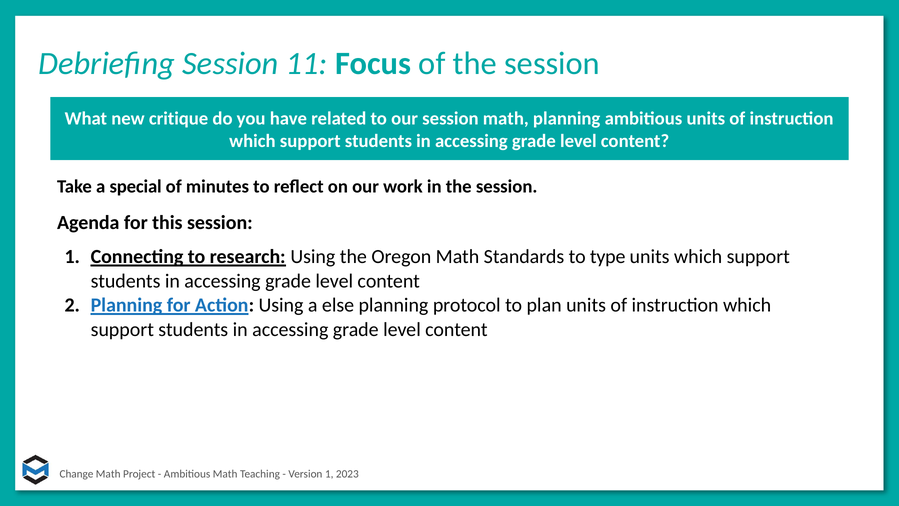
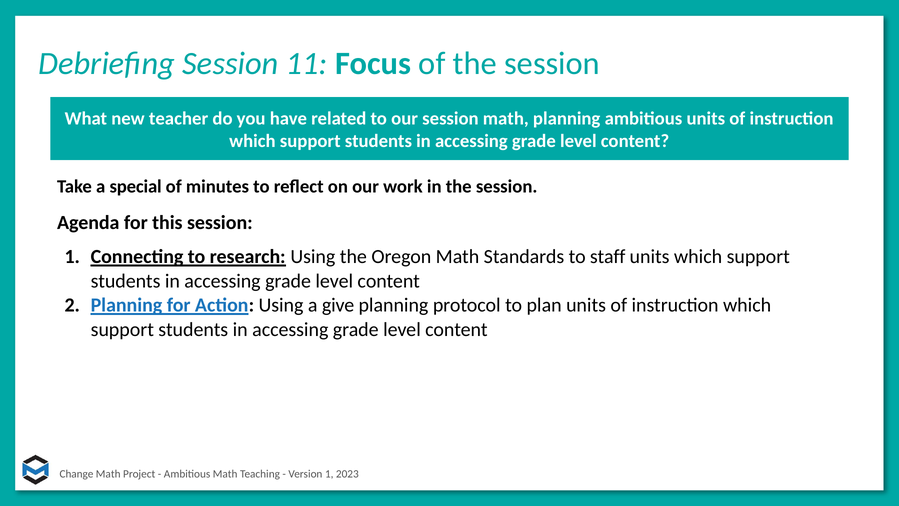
critique: critique -> teacher (179, 119)
type: type -> staff (608, 256)
else: else -> give (338, 305)
